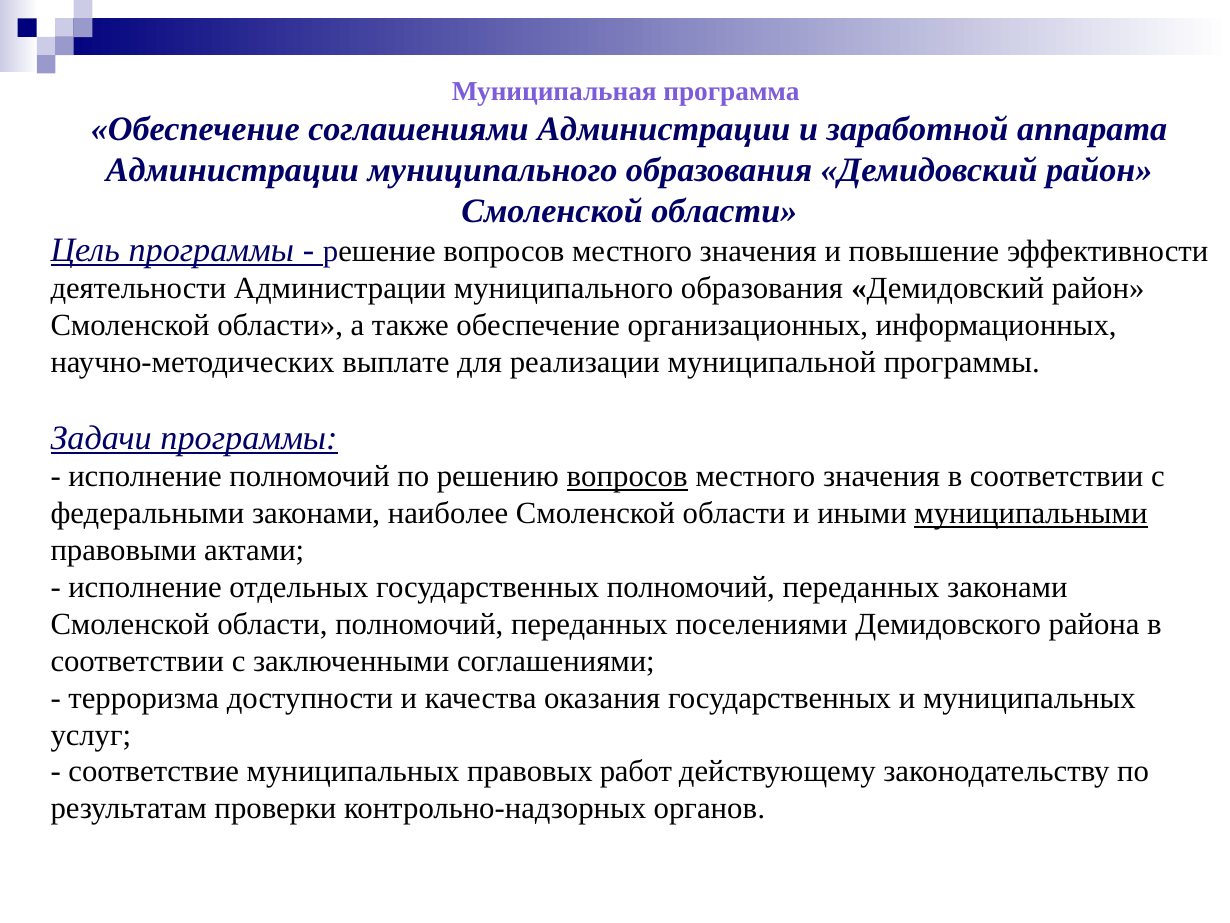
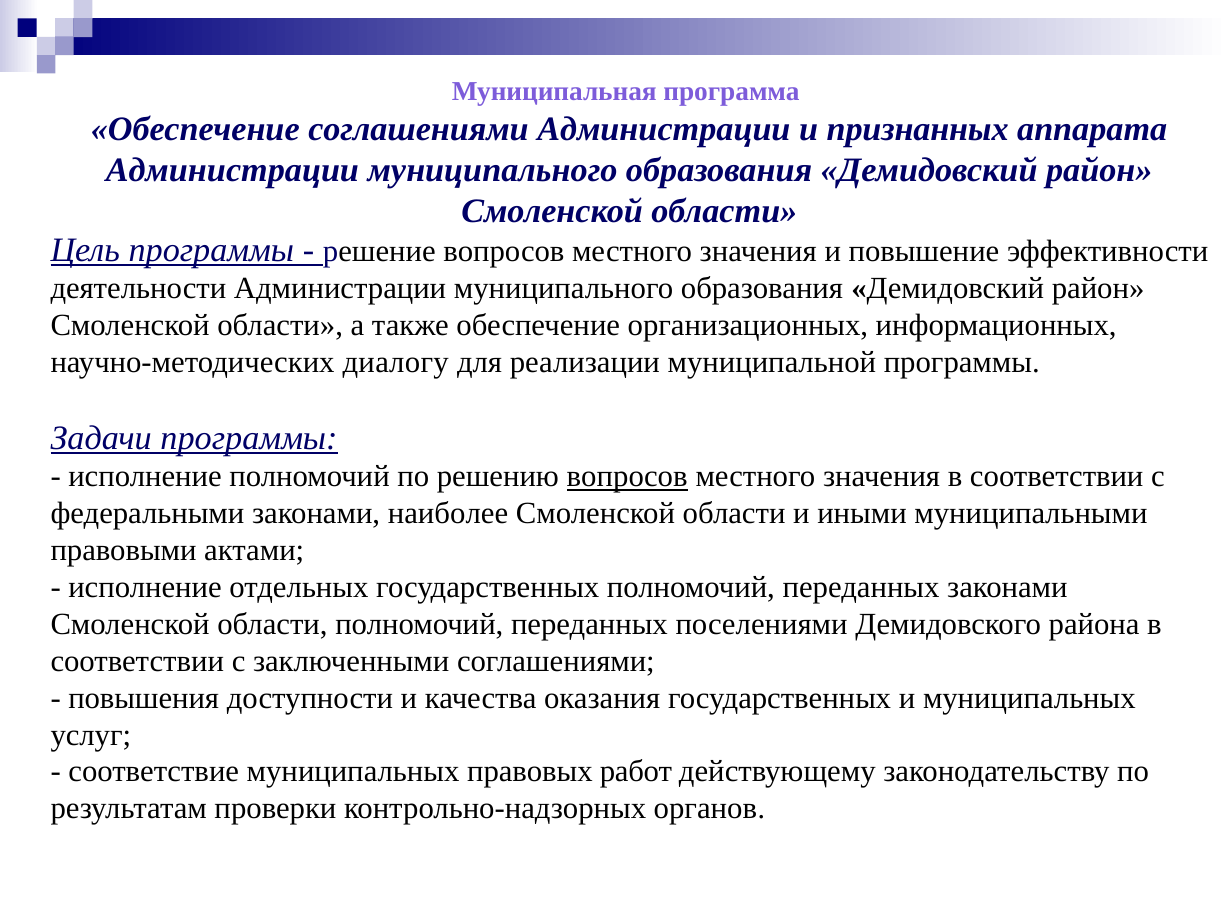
заработной: заработной -> признанных (918, 129)
выплате: выплате -> диалогу (396, 362)
муниципальными underline: present -> none (1031, 513)
терроризма: терроризма -> повышения (144, 698)
